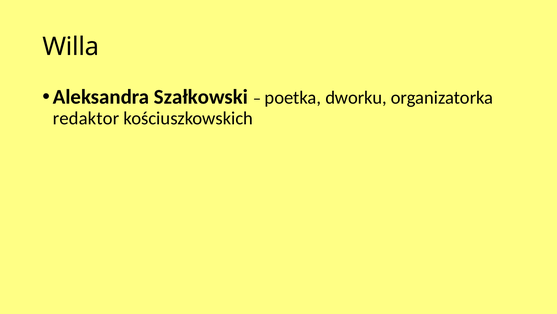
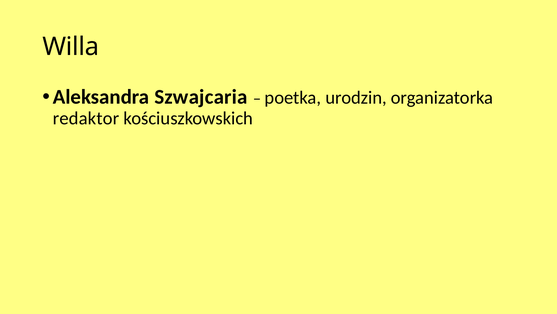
Szałkowski: Szałkowski -> Szwajcaria (201, 97)
dworku: dworku -> urodzin (356, 97)
